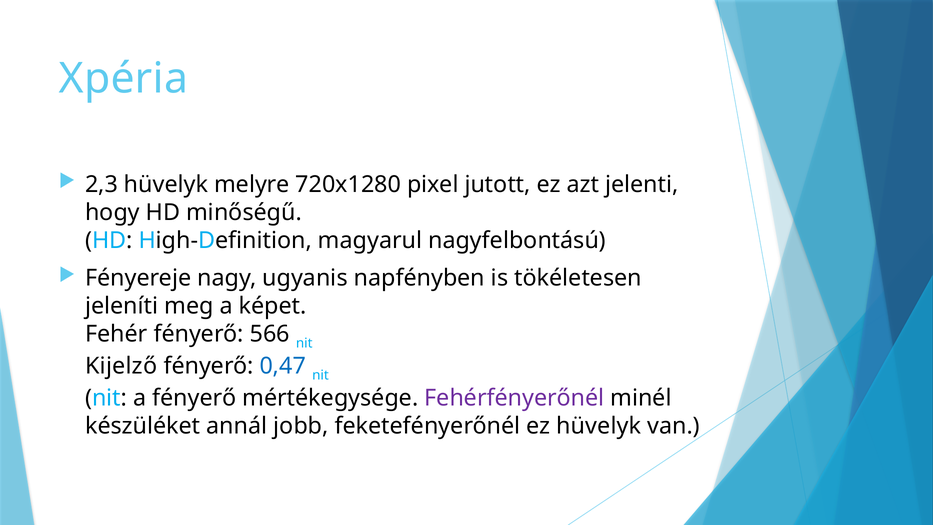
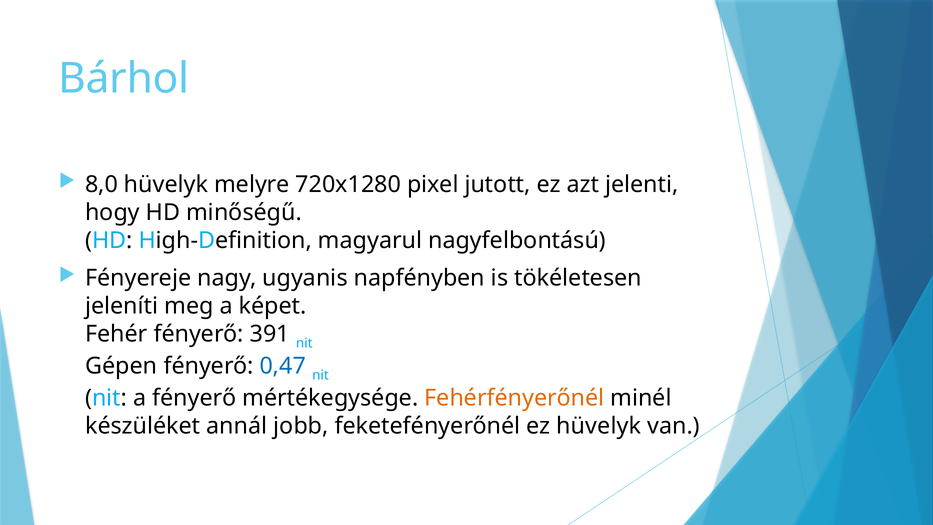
Xpéria: Xpéria -> Bárhol (124, 79)
2,3: 2,3 -> 8,0 (102, 184)
566: 566 -> 391 (270, 334)
Kijelző: Kijelző -> Gépen (121, 366)
Fehérfényerőnél colour: purple -> orange (514, 398)
